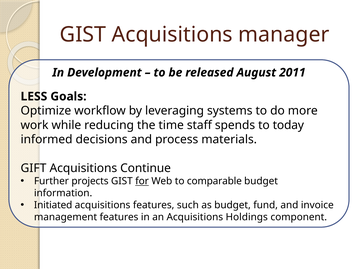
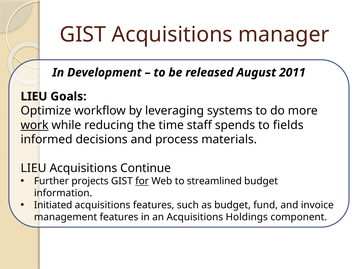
LESS: LESS -> LIEU (34, 96)
work underline: none -> present (35, 125)
today: today -> fields (288, 125)
GIFT: GIFT -> LIEU (34, 168)
comparable: comparable -> streamlined (214, 181)
